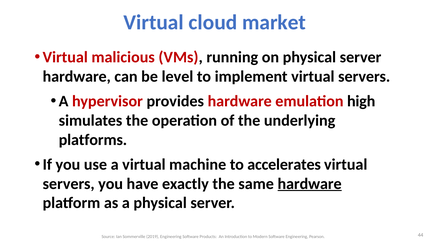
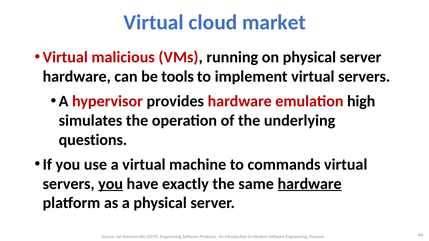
level: level -> tools (178, 77)
platforms: platforms -> questions (93, 140)
accelerates: accelerates -> commands (284, 165)
you underline: none -> present (111, 184)
